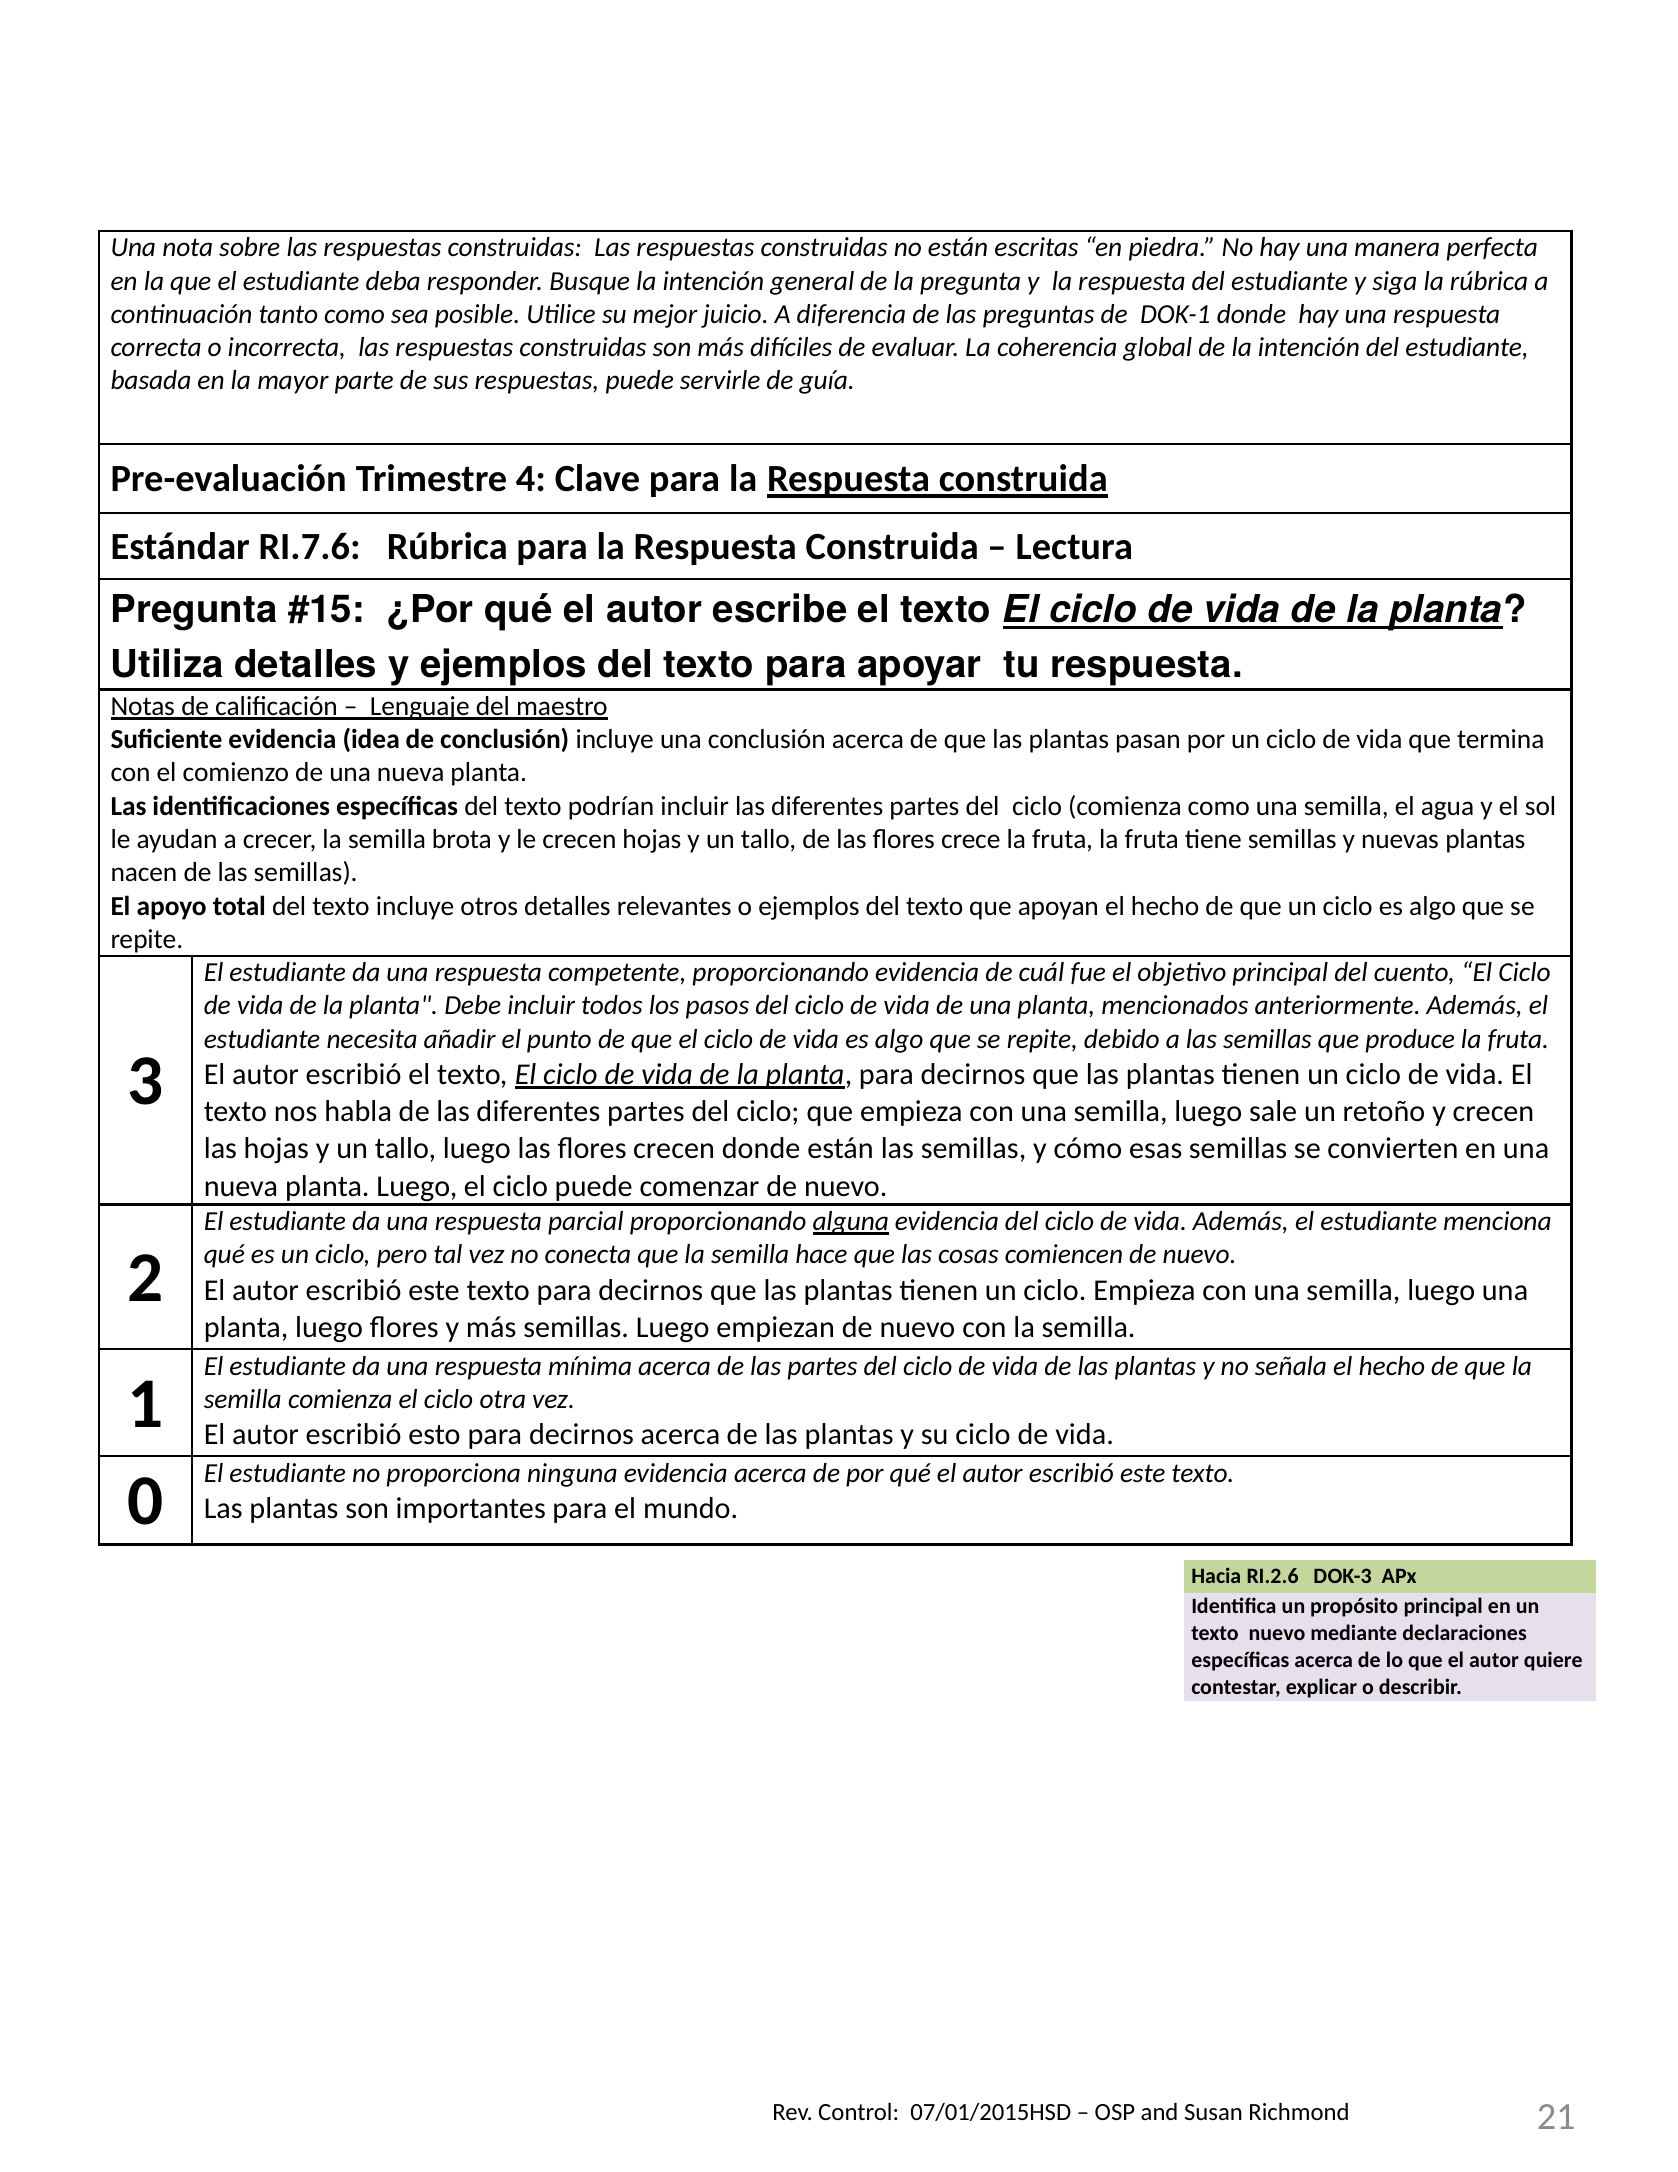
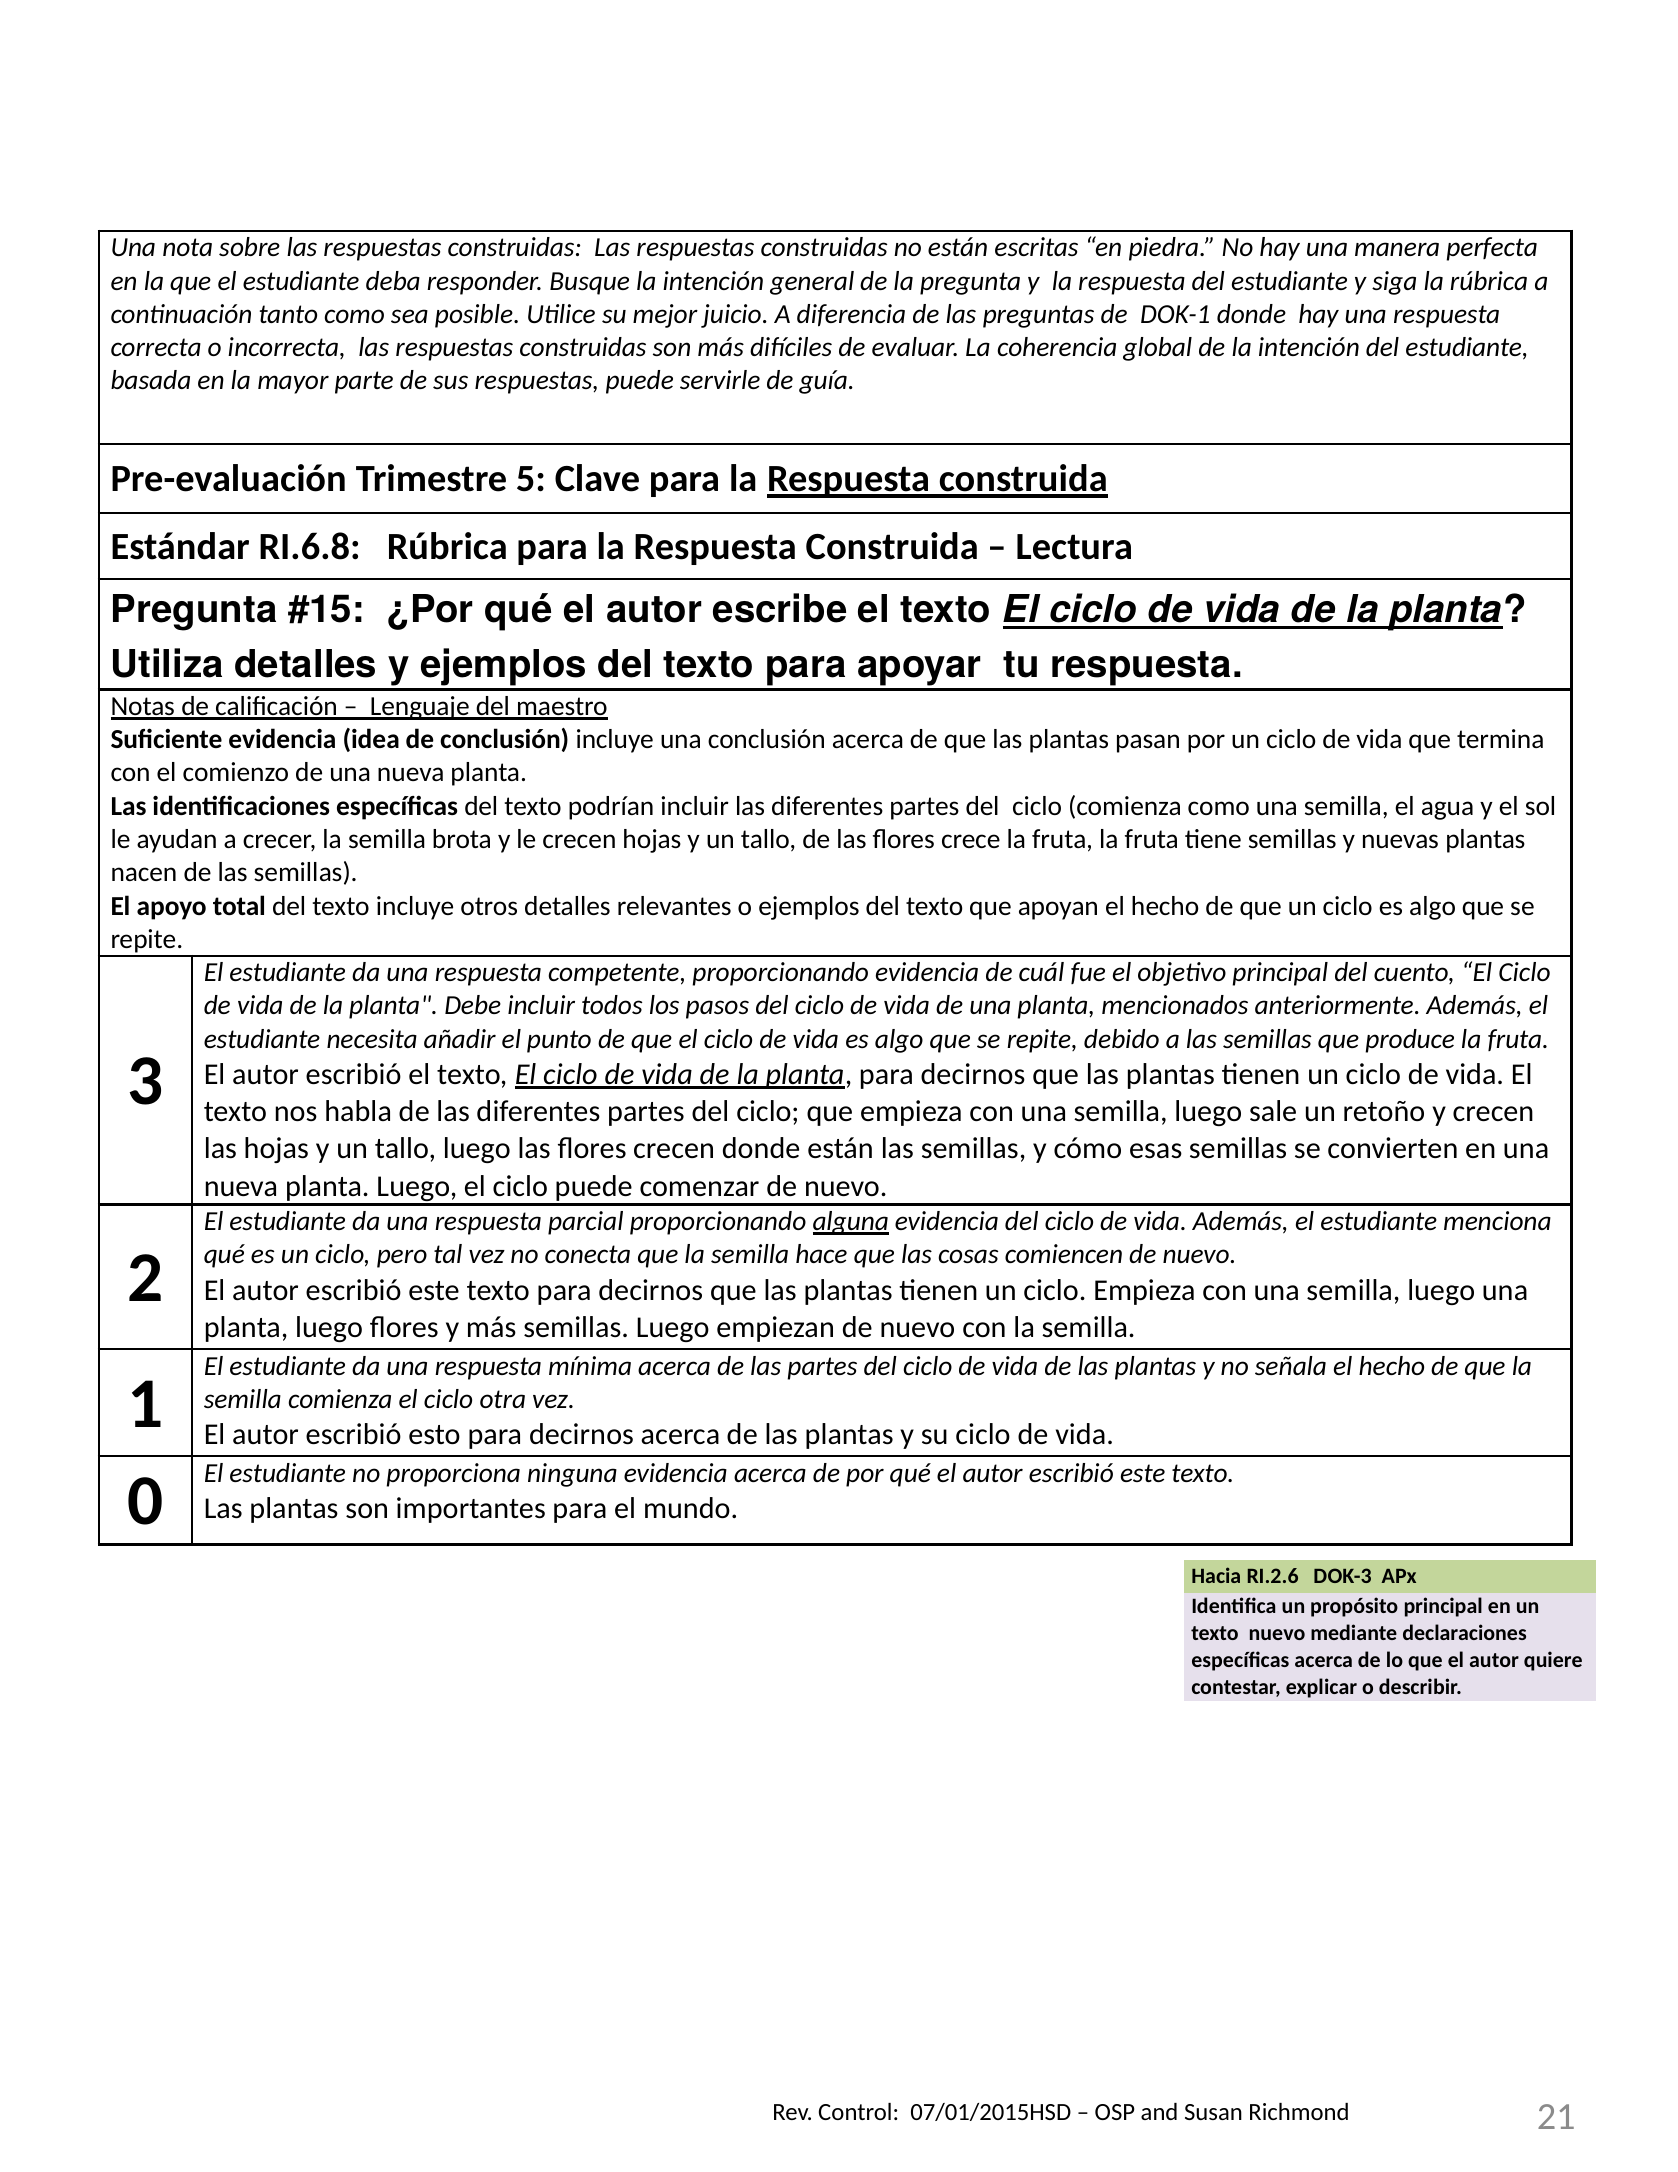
4: 4 -> 5 (531, 479)
RI.7.6: RI.7.6 -> RI.6.8 (310, 546)
